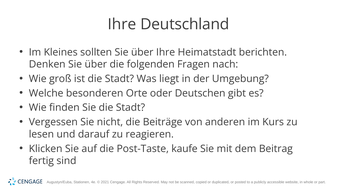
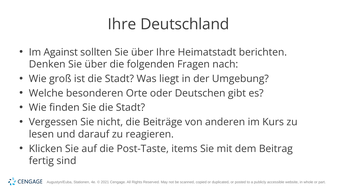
Kleines: Kleines -> Against (61, 52)
kaufe: kaufe -> items (184, 149)
